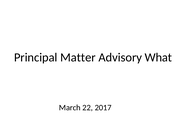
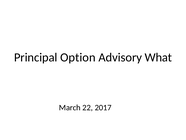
Matter: Matter -> Option (78, 57)
